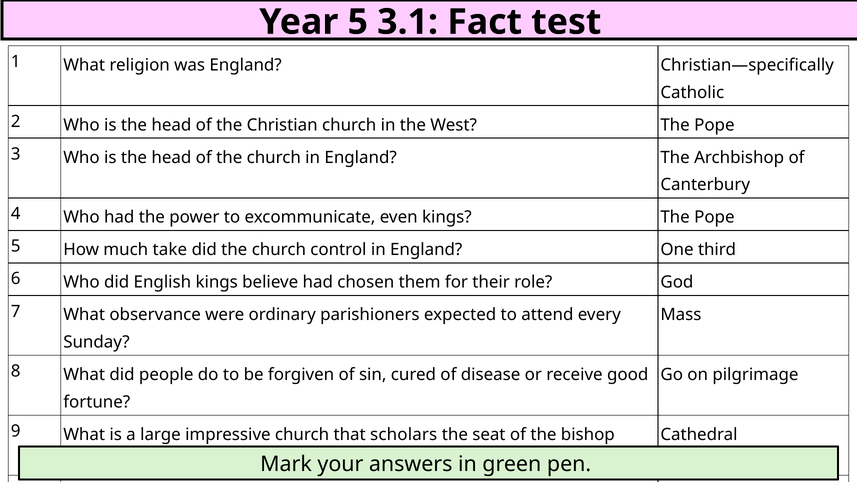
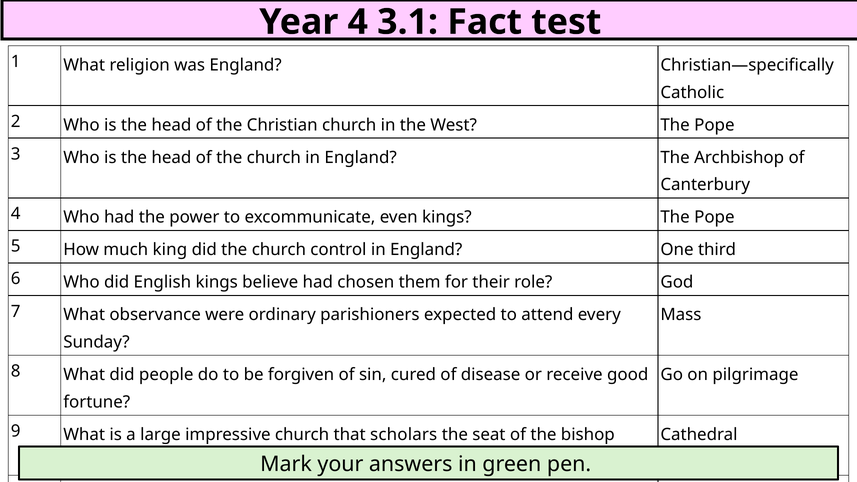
Year 5: 5 -> 4 (358, 22)
take: take -> king (170, 250)
